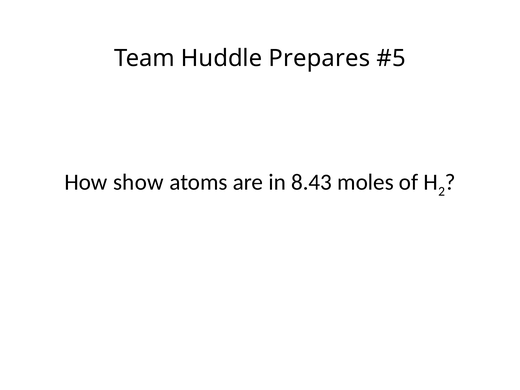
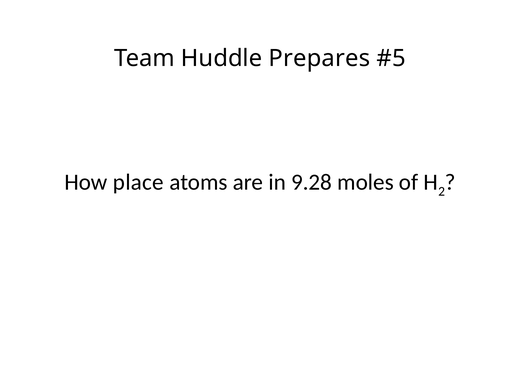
show: show -> place (138, 182)
8.43: 8.43 -> 9.28 (312, 182)
